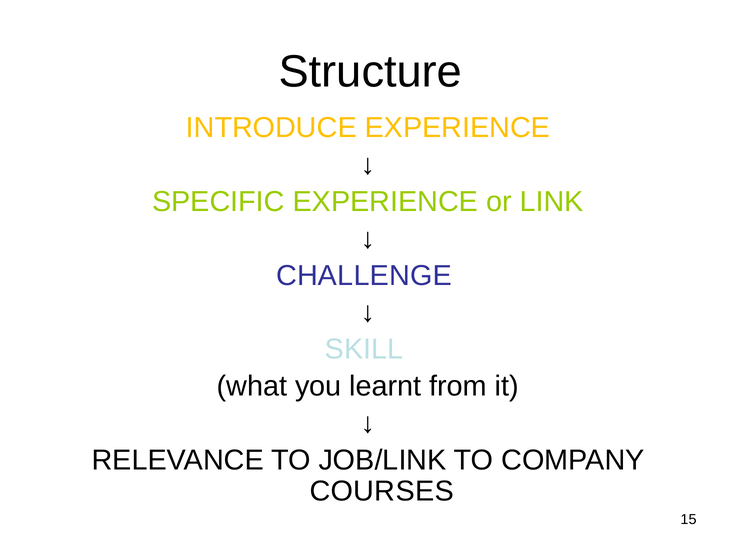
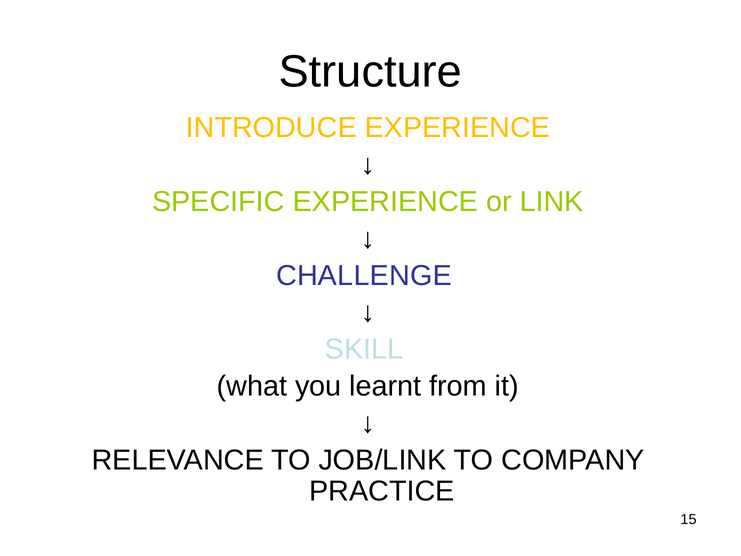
COURSES: COURSES -> PRACTICE (382, 491)
